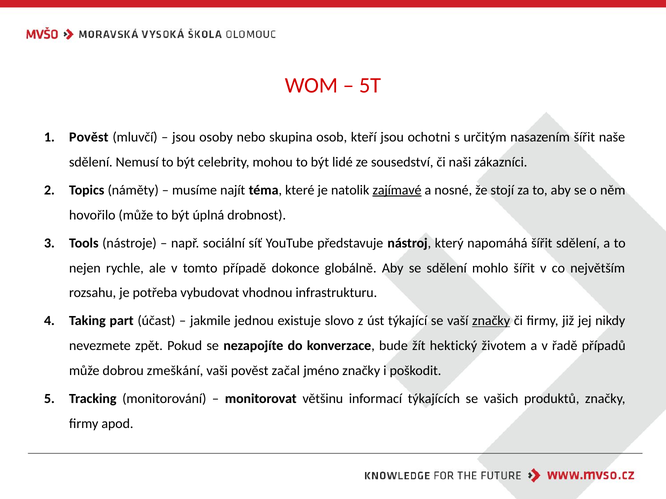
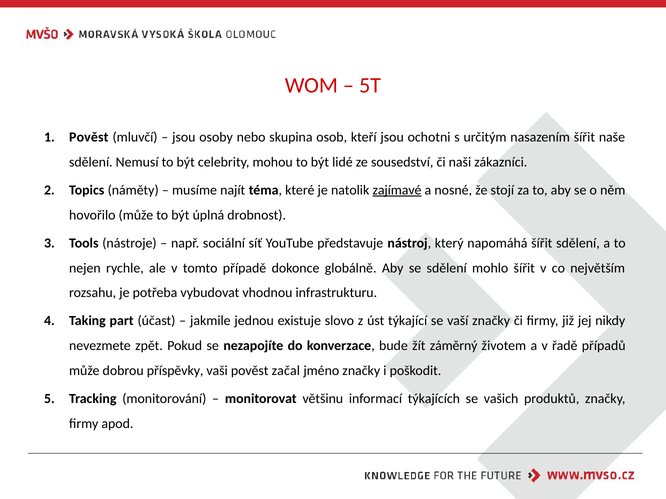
značky underline: present -> none (491, 321)
hektický: hektický -> záměrný (454, 346)
zmeškání: zmeškání -> příspěvky (175, 371)
